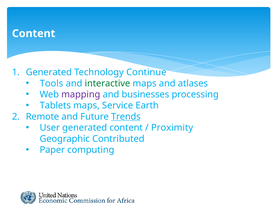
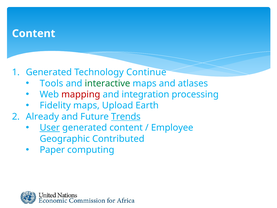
mapping colour: purple -> red (81, 94)
businesses: businesses -> integration (145, 94)
Tablets: Tablets -> Fidelity (55, 105)
Service: Service -> Upload (118, 105)
Remote: Remote -> Already (42, 116)
User underline: none -> present (50, 128)
Proximity: Proximity -> Employee (172, 128)
